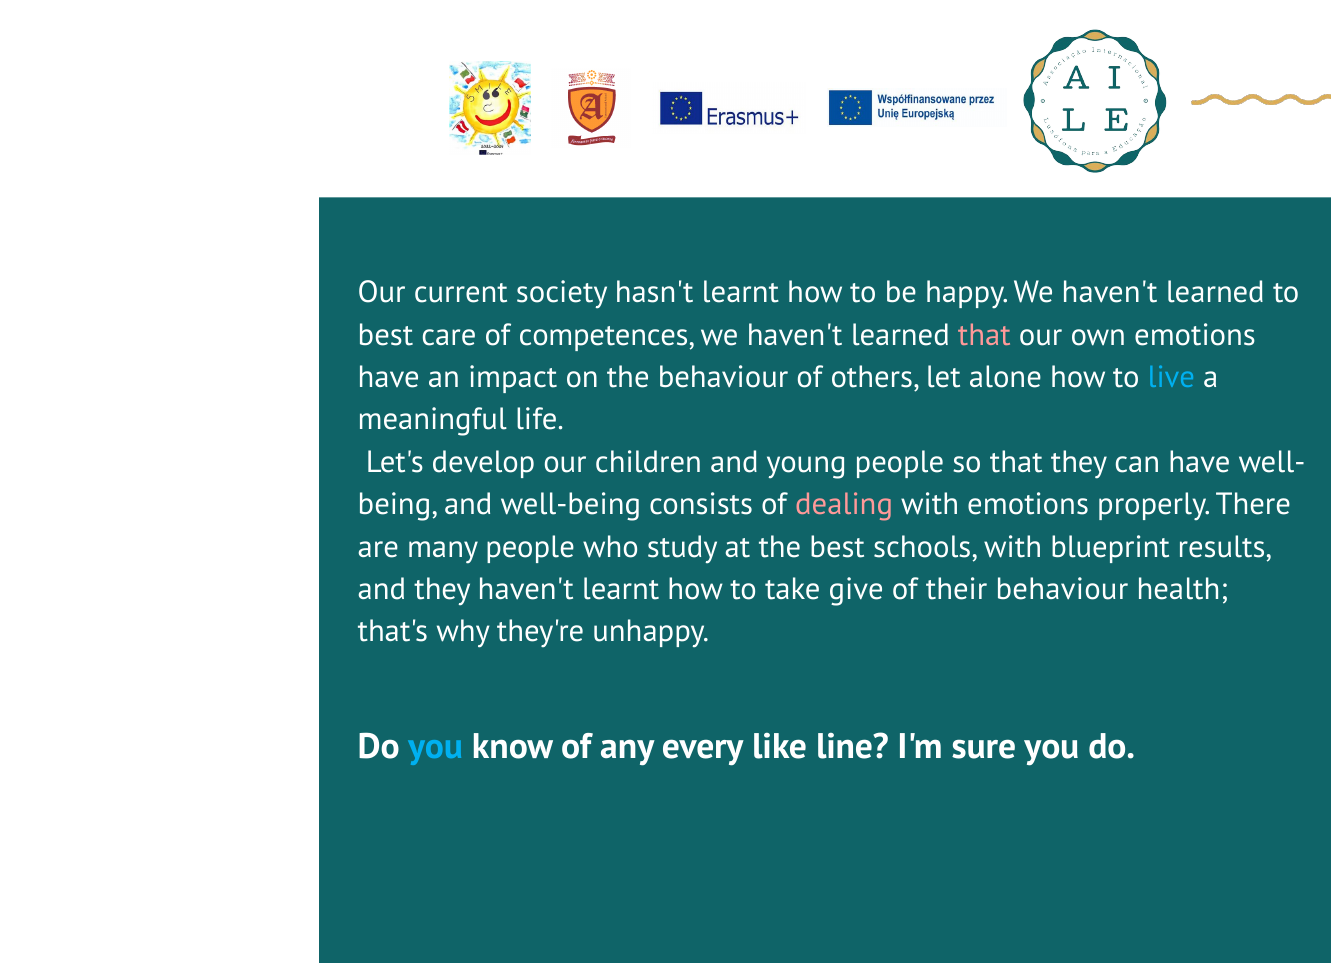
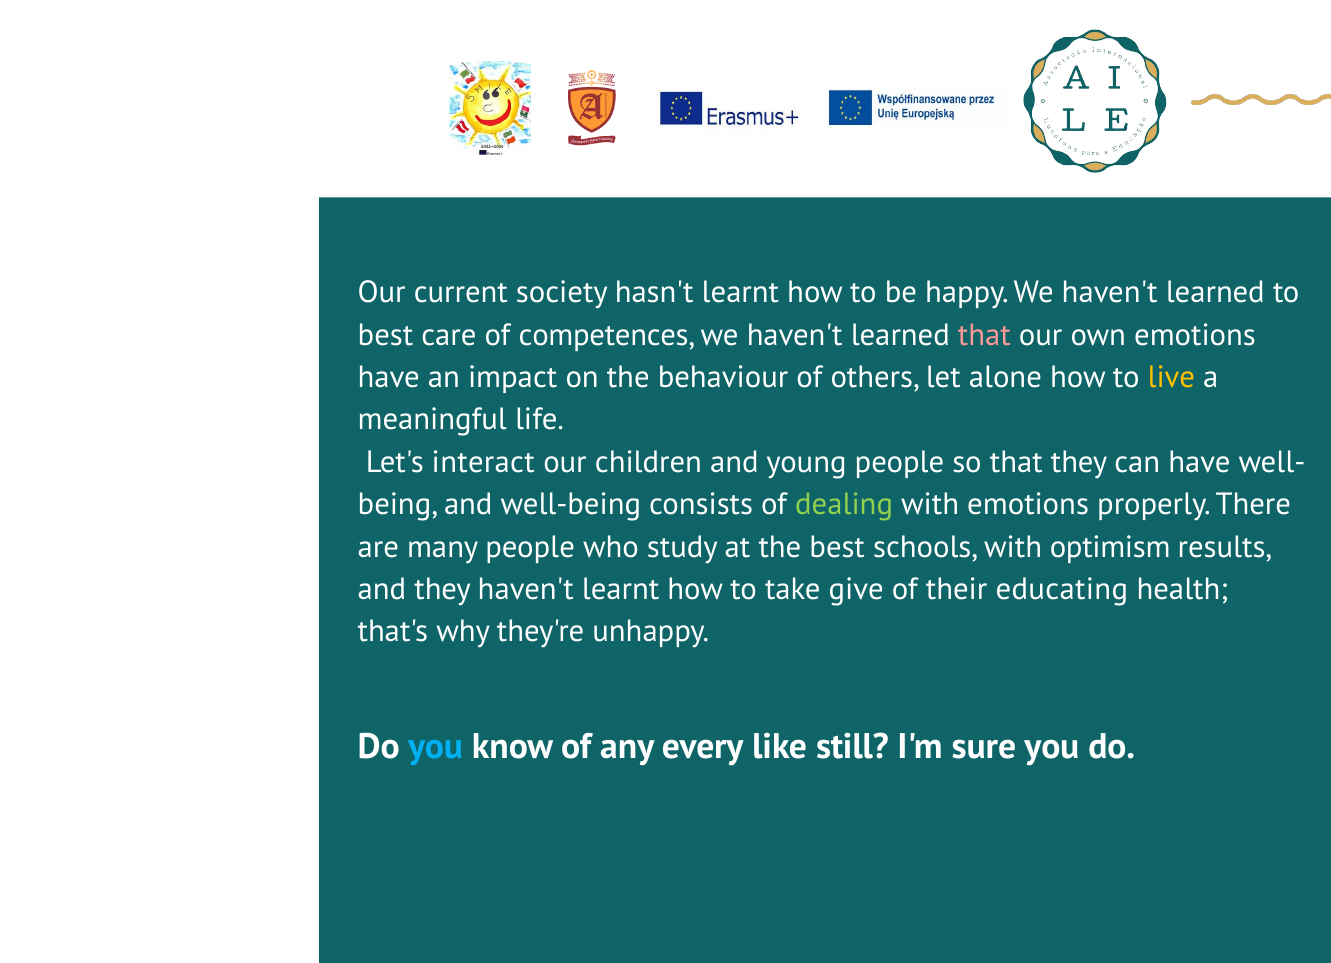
live colour: light blue -> yellow (1171, 378)
develop: develop -> interact (483, 462)
dealing colour: pink -> light green (844, 505)
blueprint: blueprint -> optimism (1110, 547)
their behaviour: behaviour -> educating (1062, 590)
line: line -> still (852, 747)
